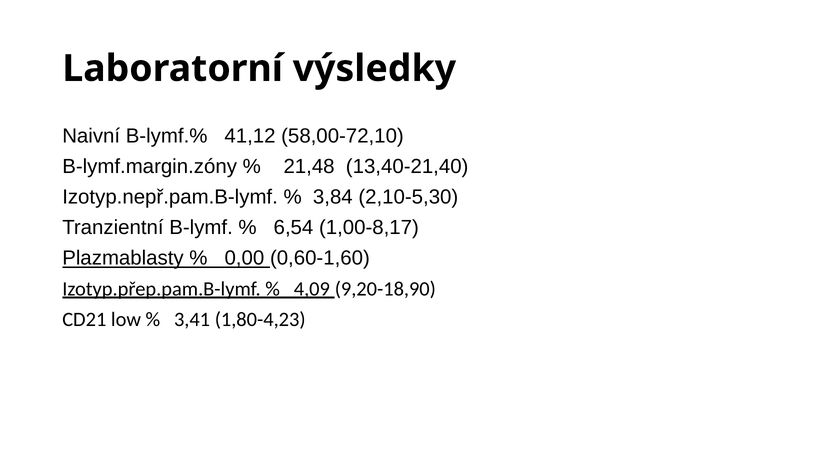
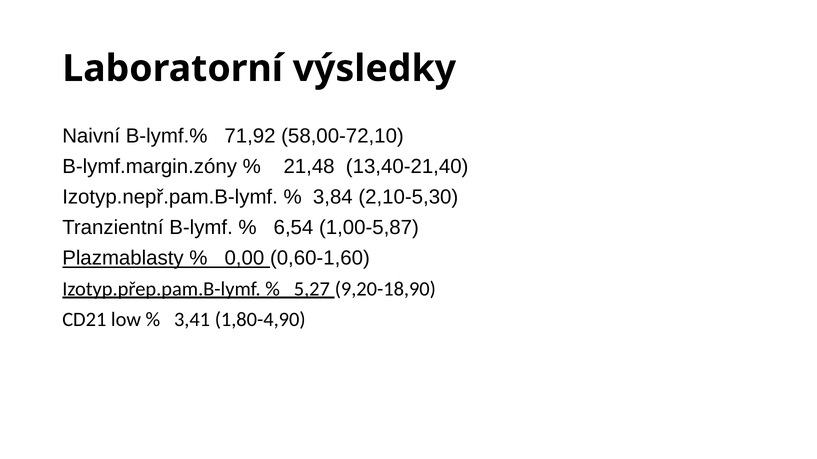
41,12: 41,12 -> 71,92 (250, 136)
1,00-8,17: 1,00-8,17 -> 1,00-5,87 (369, 228)
4,09: 4,09 -> 5,27 (312, 289)
1,80-4,23: 1,80-4,23 -> 1,80-4,90 (260, 320)
